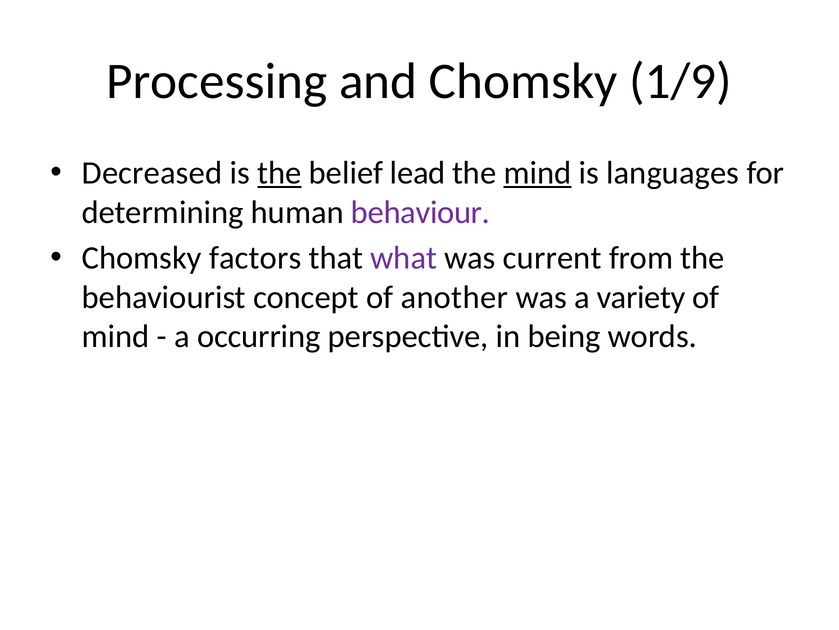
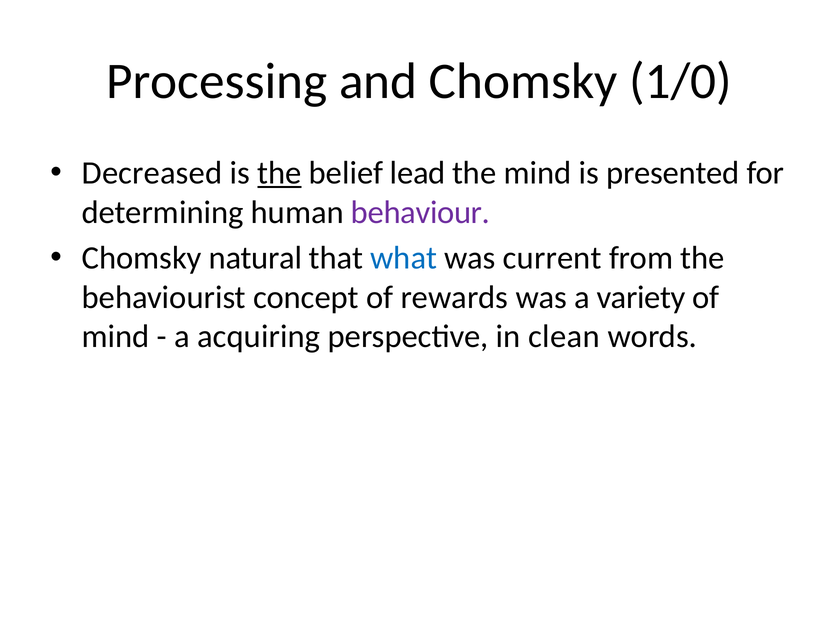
1/9: 1/9 -> 1/0 (681, 81)
mind underline: present -> none (538, 173)
languages: languages -> presented (673, 173)
factors: factors -> natural (255, 258)
what colour: purple -> blue (404, 258)
another: another -> rewards (454, 297)
occurring: occurring -> acquiring (259, 336)
being: being -> clean (564, 336)
